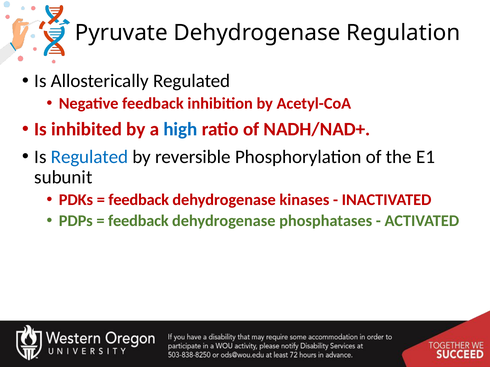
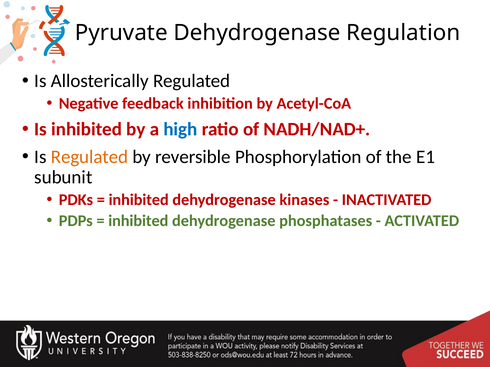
Regulated colour: blue -> orange (89, 157)
feedback: feedback -> inhibited (139, 200)
feedback: feedback -> inhibited (138, 221)
